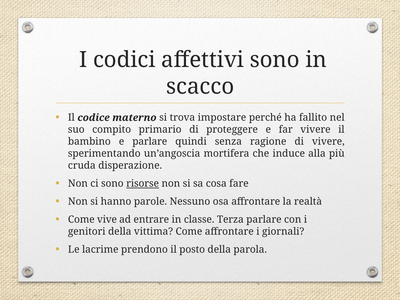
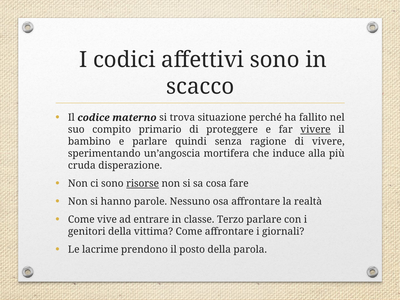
impostare: impostare -> situazione (222, 118)
vivere underline: none -> present (315, 130)
Terza: Terza -> Terzo (230, 220)
